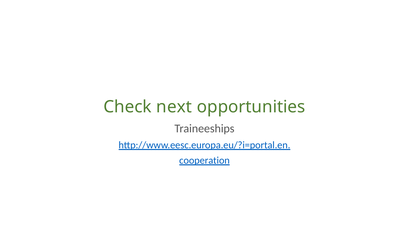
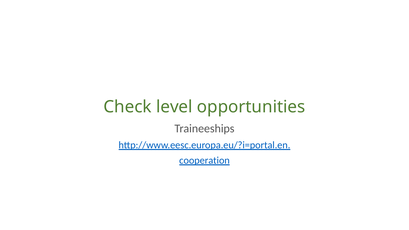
next: next -> level (174, 107)
